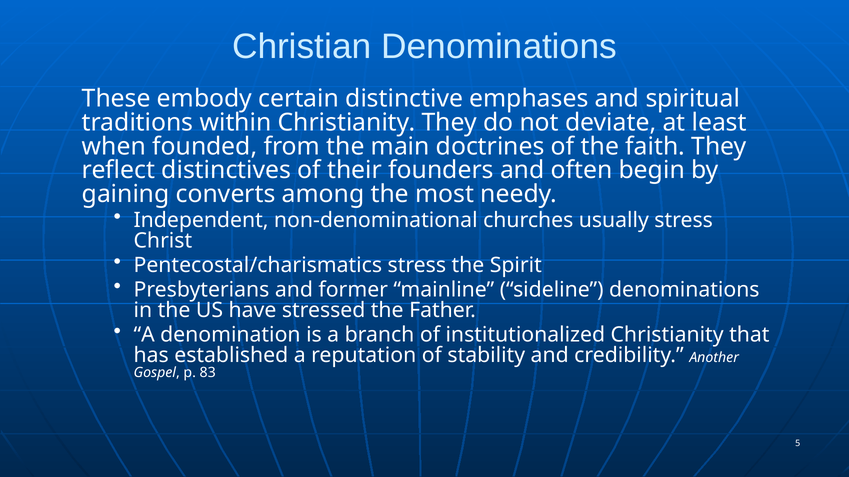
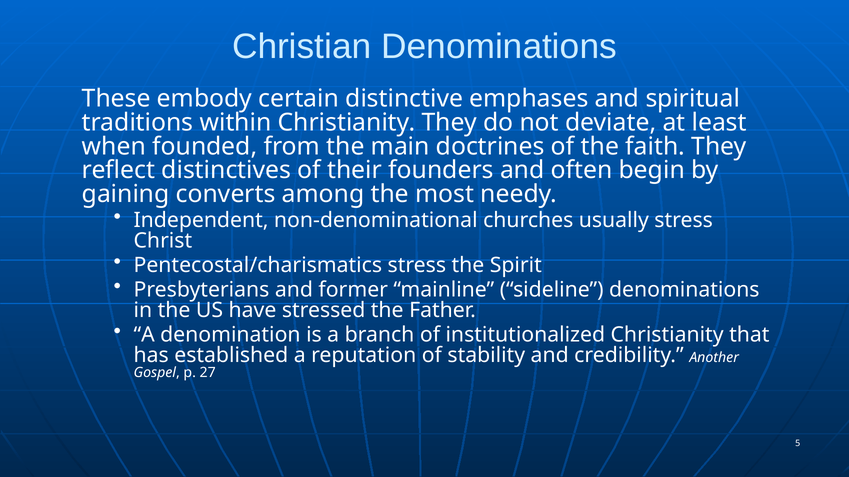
83: 83 -> 27 (208, 373)
